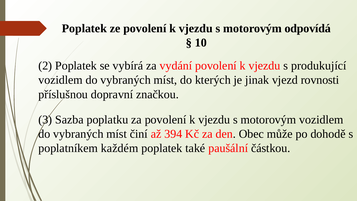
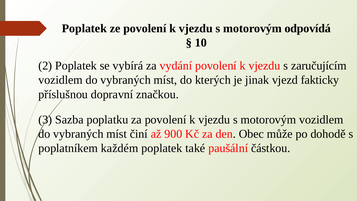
produkující: produkující -> zaručujícím (319, 66)
rovnosti: rovnosti -> fakticky (320, 80)
394: 394 -> 900 (173, 134)
